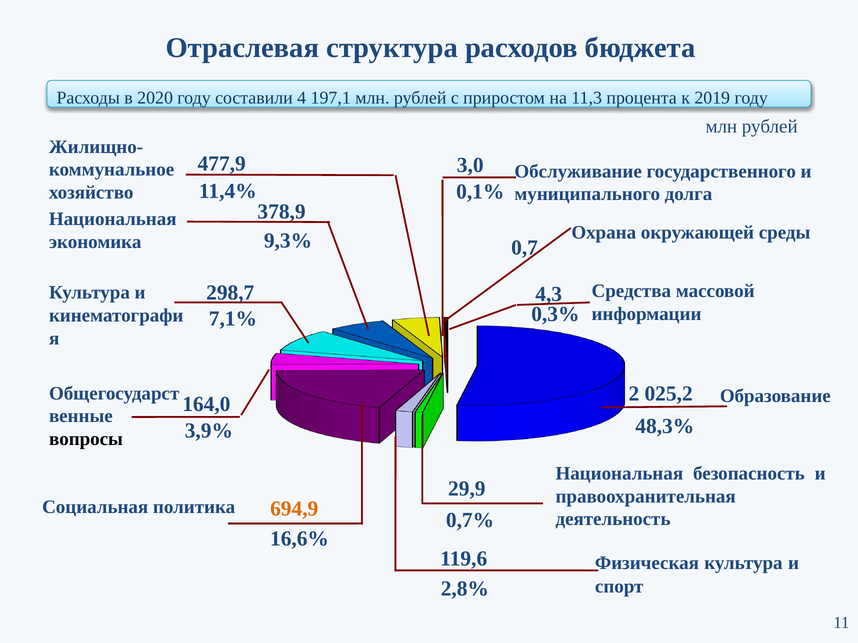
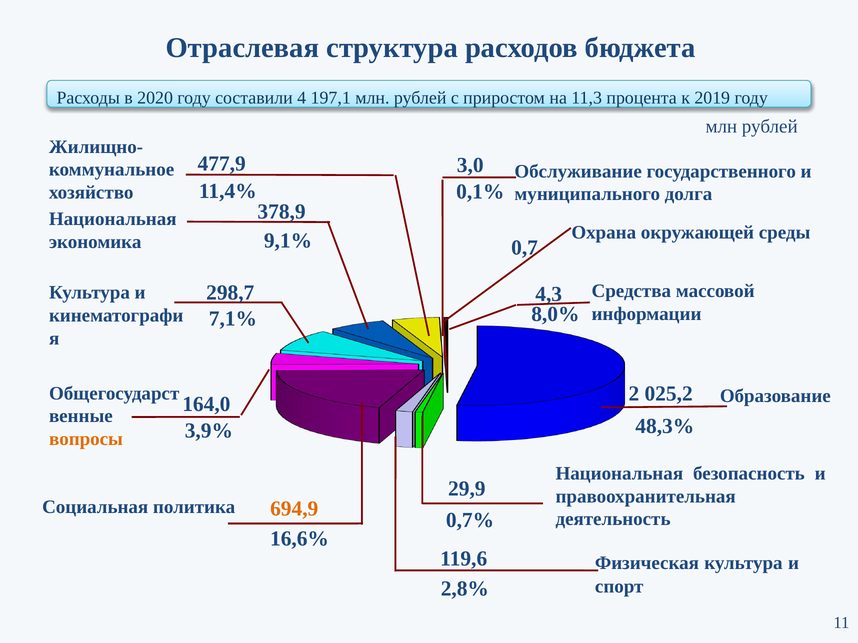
9,3%: 9,3% -> 9,1% (288, 241)
0,3%: 0,3% -> 8,0% (555, 315)
вопросы colour: black -> orange (86, 439)
